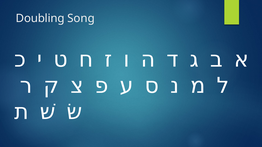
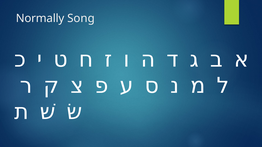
Doubling: Doubling -> Normally (40, 18)
